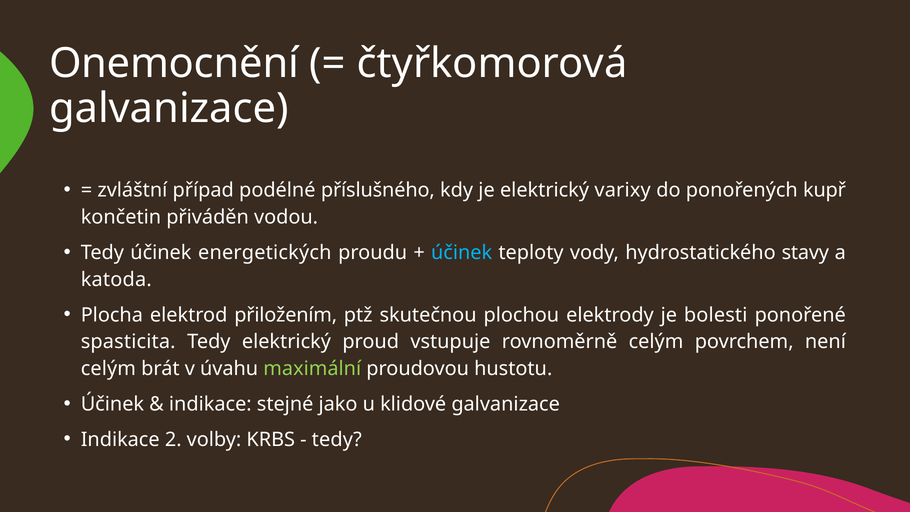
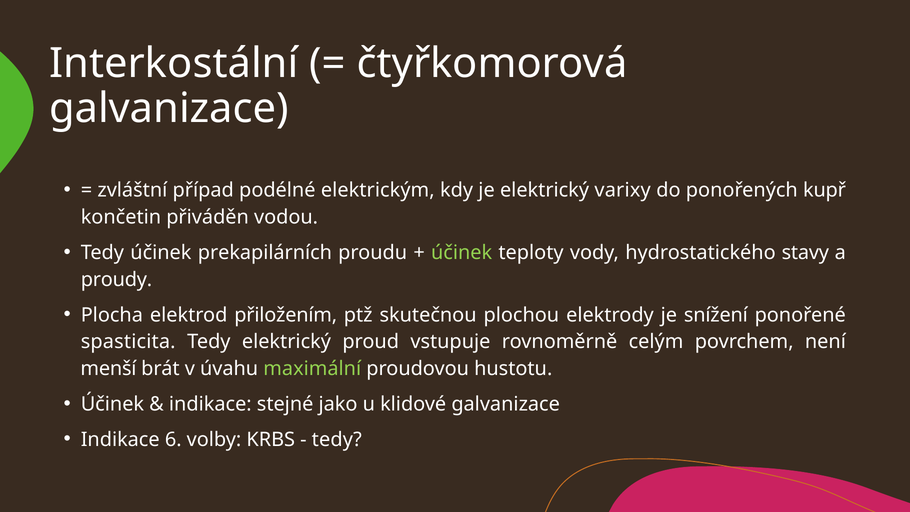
Onemocnění: Onemocnění -> Interkostální (174, 63)
příslušného: příslušného -> elektrickým (378, 190)
energetických: energetických -> prekapilárních (265, 253)
účinek colour: light blue -> light green (462, 253)
katoda: katoda -> proudy (116, 279)
bolesti: bolesti -> snížení (716, 315)
celým: celým -> menší (108, 369)
2: 2 -> 6 (173, 439)
